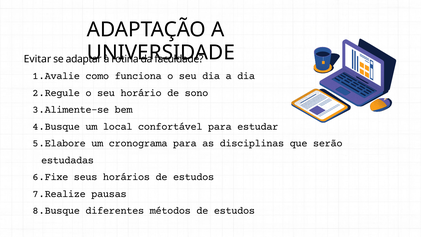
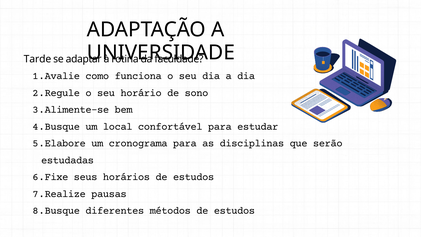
Evitar: Evitar -> Tarde (37, 59)
